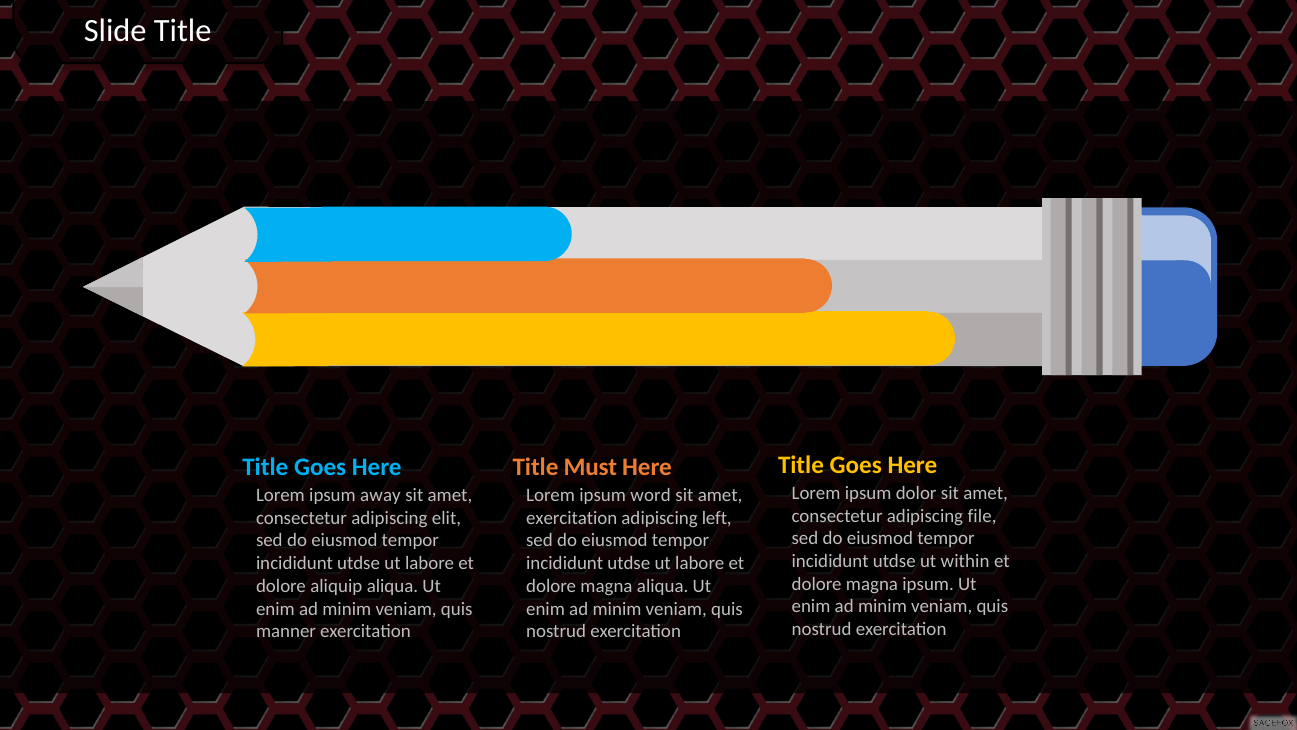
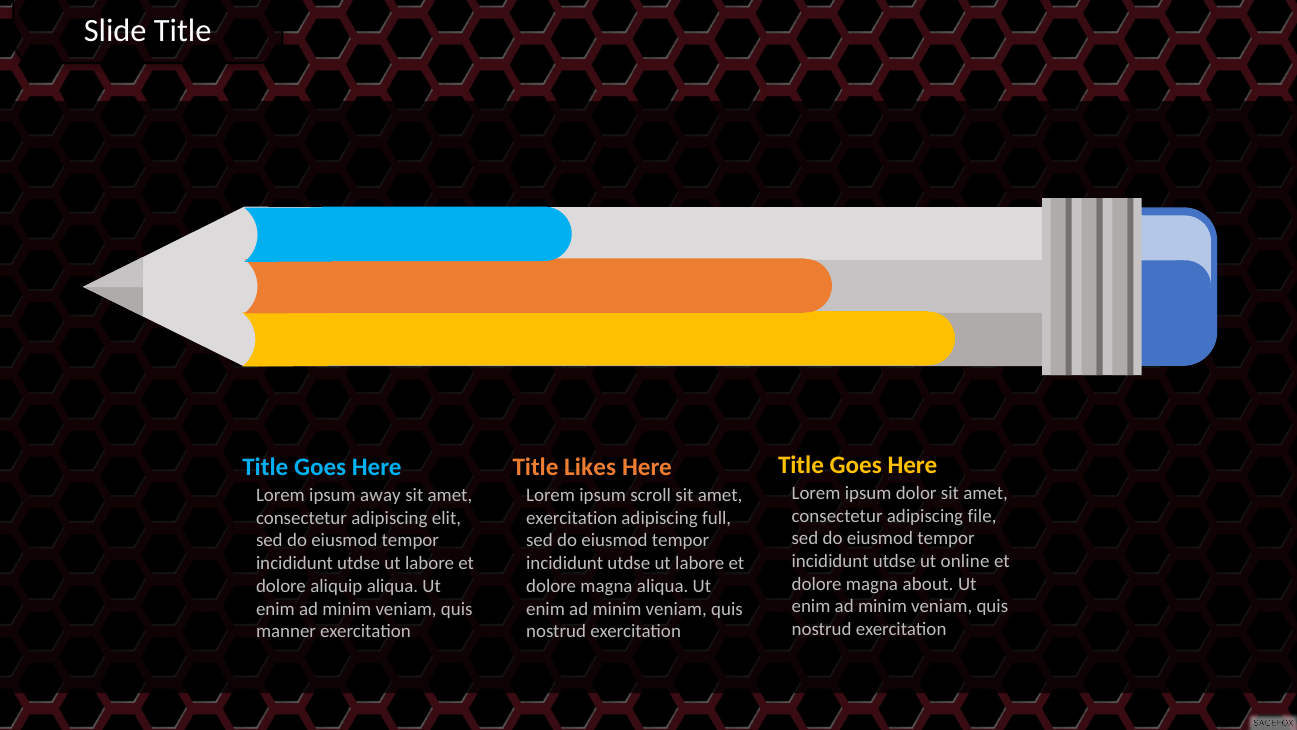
Must: Must -> Likes (590, 467)
word: word -> scroll (651, 495)
left: left -> full (717, 518)
within: within -> online (965, 561)
magna ipsum: ipsum -> about (928, 584)
